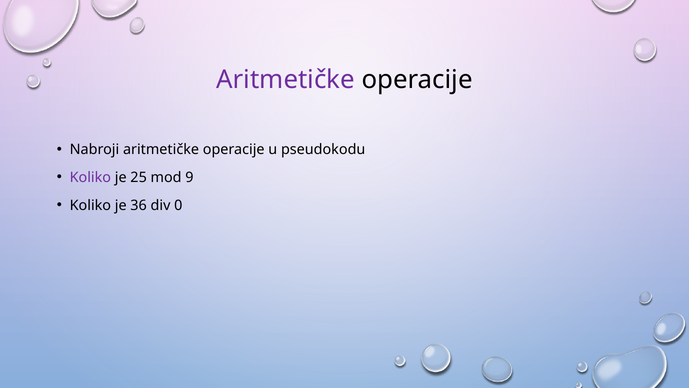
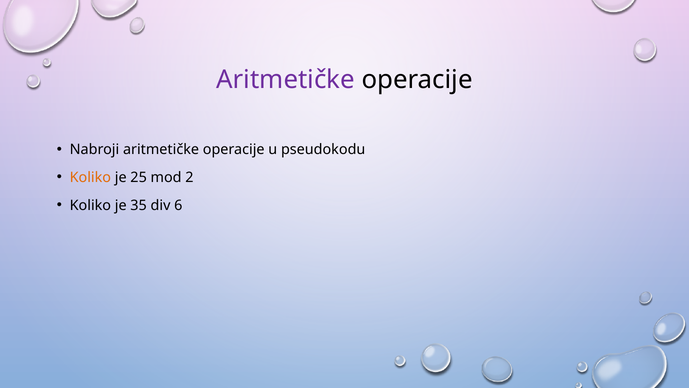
Koliko colour: purple -> orange (90, 177)
9: 9 -> 2 (189, 177)
36: 36 -> 35 (139, 205)
0: 0 -> 6 (178, 205)
